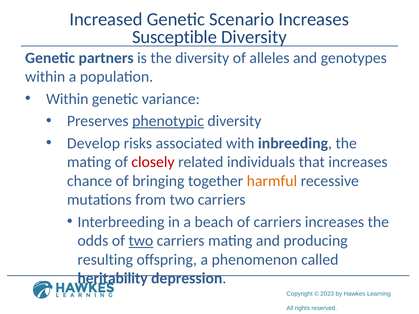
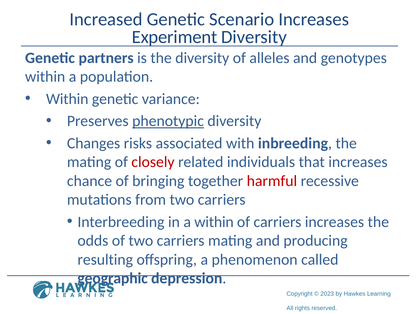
Susceptible: Susceptible -> Experiment (175, 37)
Develop: Develop -> Changes (94, 143)
harmful colour: orange -> red (272, 181)
a beach: beach -> within (214, 222)
two underline: present -> none (141, 241)
heritability: heritability -> geographic (113, 279)
